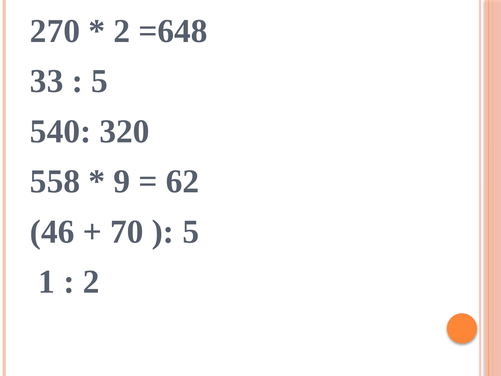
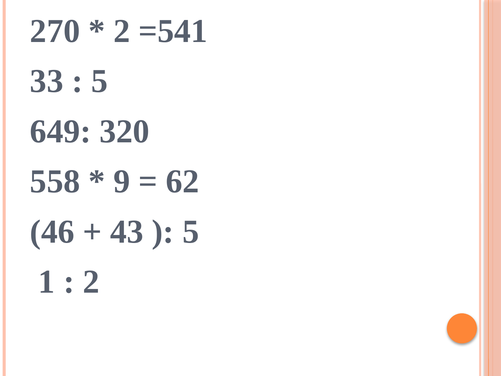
=648: =648 -> =541 (173, 31)
540: 540 -> 649 (61, 131)
70: 70 -> 43 (127, 232)
